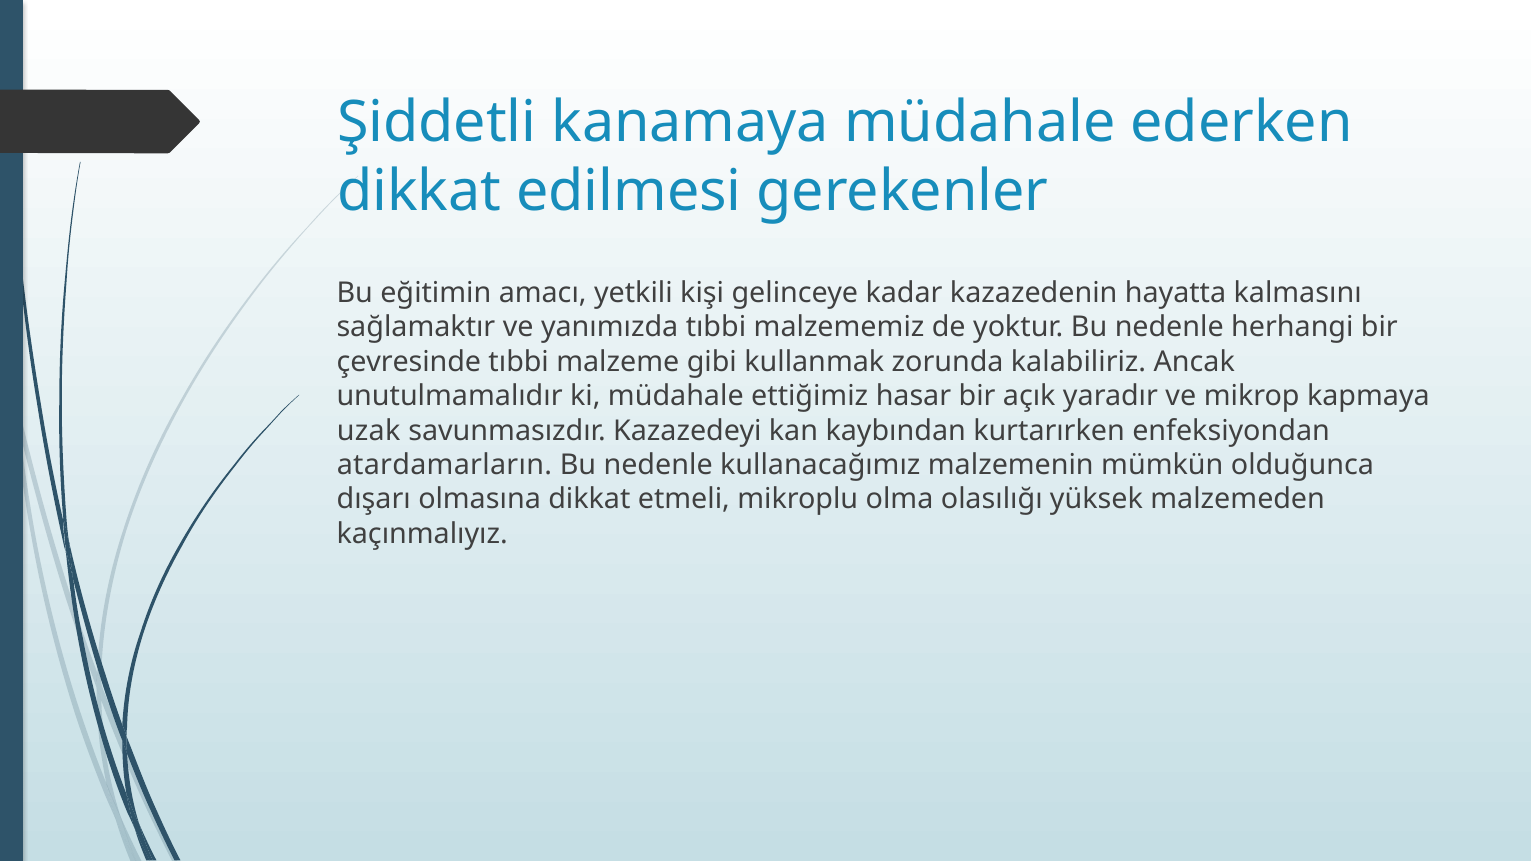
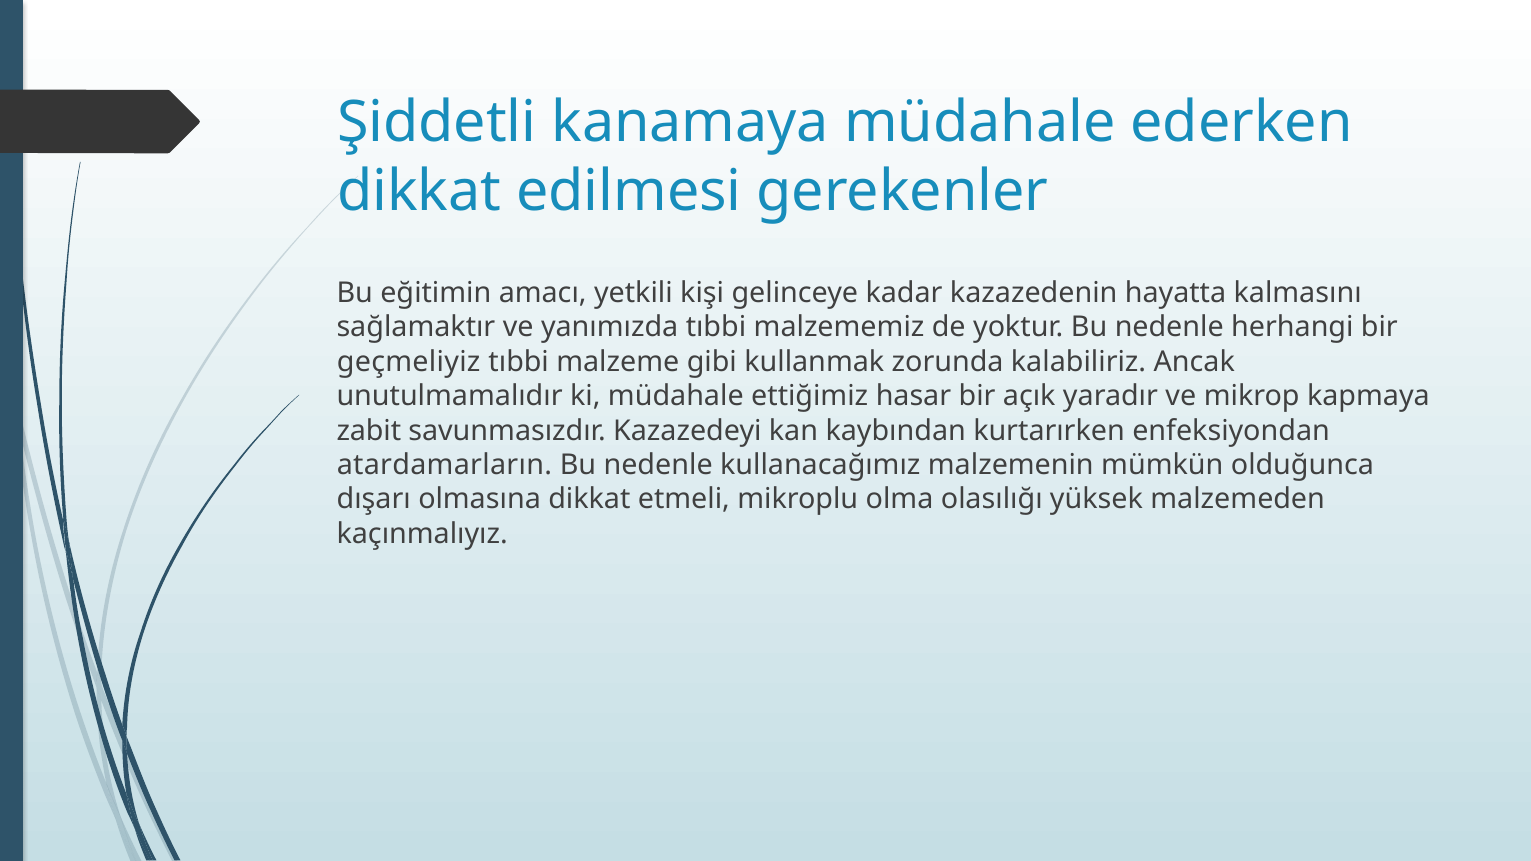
çevresinde: çevresinde -> geçmeliyiz (409, 362)
uzak: uzak -> zabit (369, 431)
